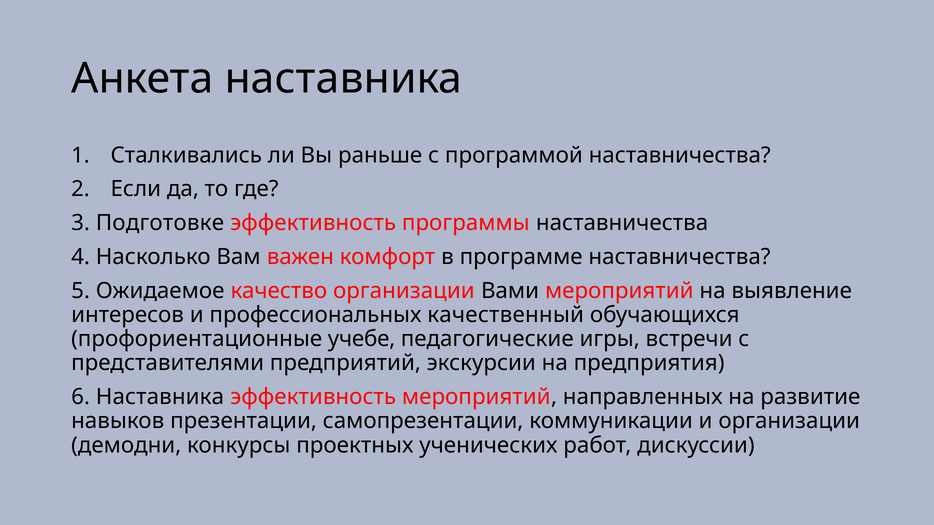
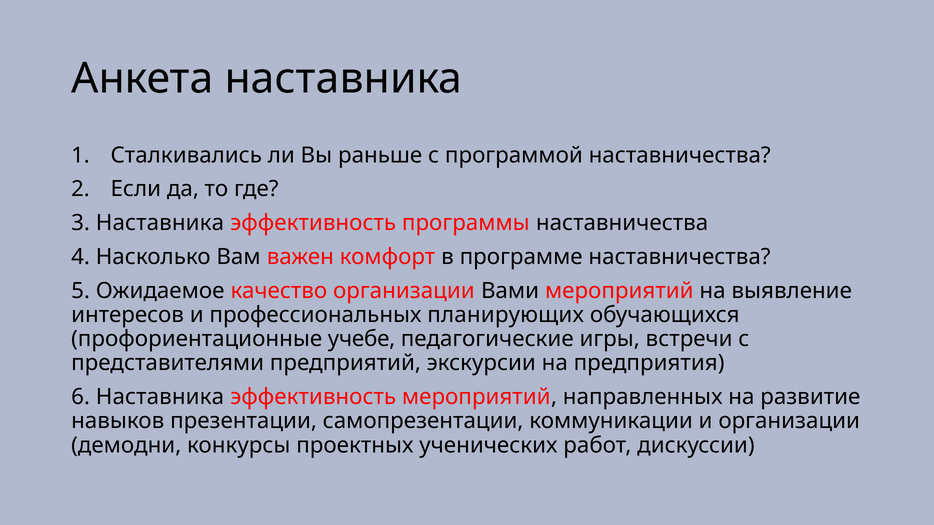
3 Подготовке: Подготовке -> Наставника (160, 223)
качественный: качественный -> планирующих (506, 315)
